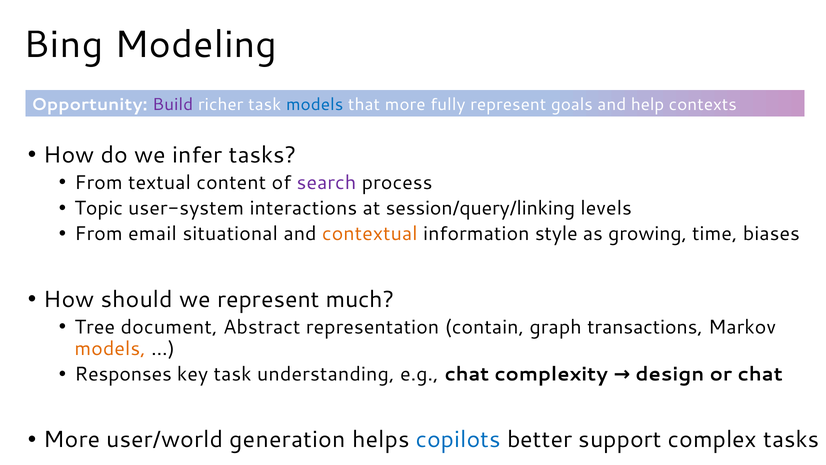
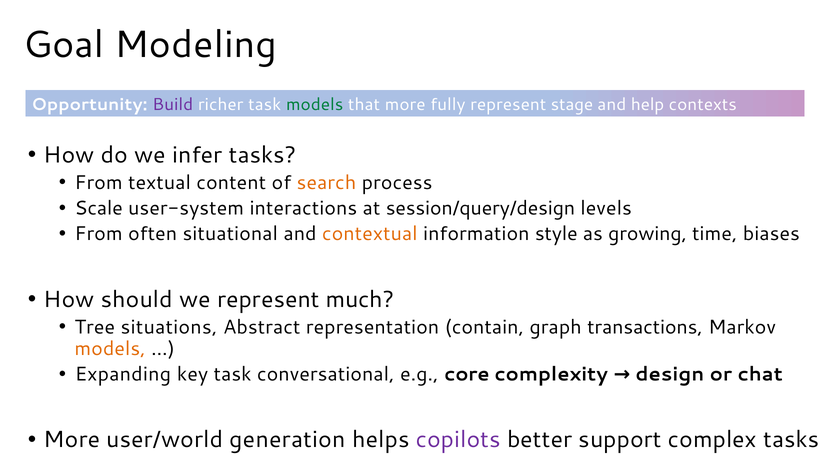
Bing: Bing -> Goal (64, 45)
models colour: blue -> green (315, 104)
goals: goals -> stage (572, 104)
search colour: purple -> orange (326, 182)
Topic: Topic -> Scale (99, 208)
session/query/linking: session/query/linking -> session/query/design (480, 208)
email: email -> often (153, 234)
document: document -> situations (169, 327)
Responses: Responses -> Expanding (123, 374)
understanding: understanding -> conversational (326, 374)
e.g chat: chat -> core (467, 374)
copilots colour: blue -> purple (458, 439)
